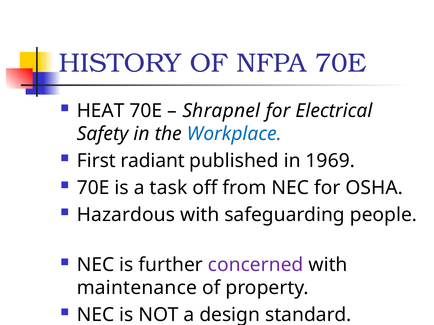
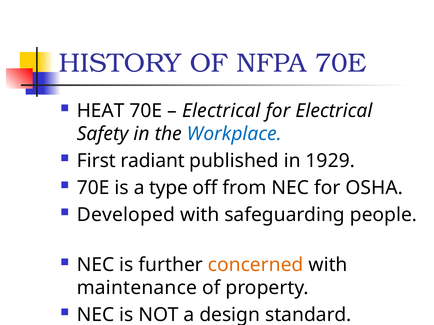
Shrapnel: Shrapnel -> Electrical (221, 111)
1969: 1969 -> 1929 (330, 161)
task: task -> type (169, 188)
Hazardous: Hazardous -> Developed (126, 215)
concerned colour: purple -> orange (256, 265)
